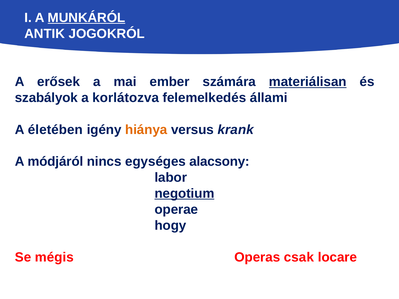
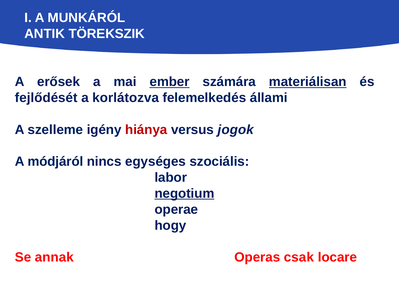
MUNKÁRÓL underline: present -> none (87, 18)
JOGOKRÓL: JOGOKRÓL -> TÖREKSZIK (107, 34)
ember underline: none -> present (170, 82)
szabályok: szabályok -> fejlődését (46, 98)
életében: életében -> szelleme (55, 130)
hiánya colour: orange -> red (146, 130)
krank: krank -> jogok (236, 130)
alacsony: alacsony -> szociális (219, 162)
mégis: mégis -> annak (54, 257)
